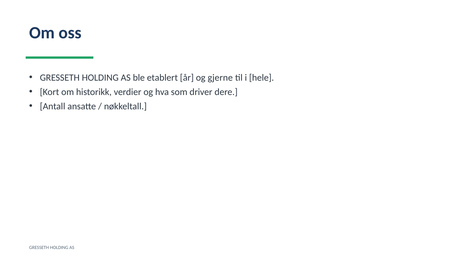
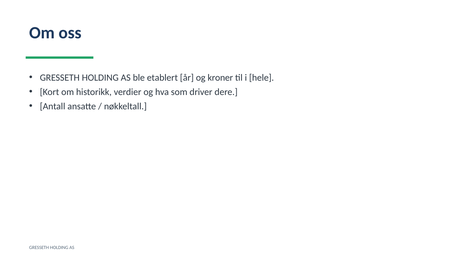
gjerne: gjerne -> kroner (220, 78)
